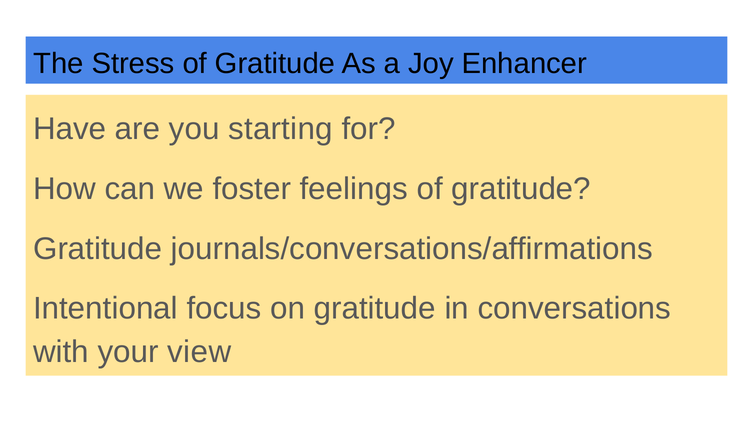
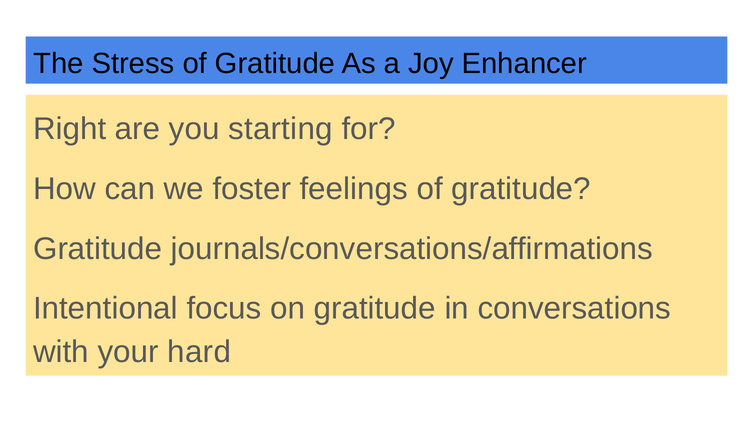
Have: Have -> Right (70, 129)
view: view -> hard (199, 352)
